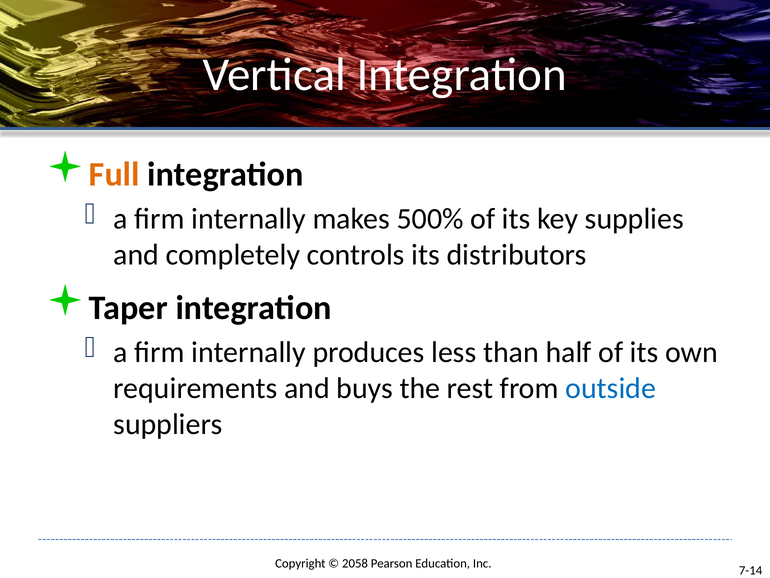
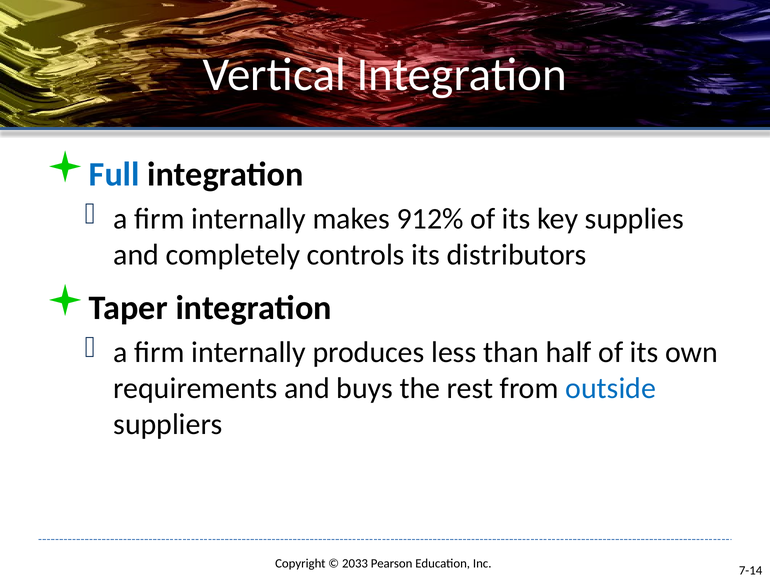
Full colour: orange -> blue (114, 174)
500%: 500% -> 912% (430, 219)
2058: 2058 -> 2033 (355, 563)
